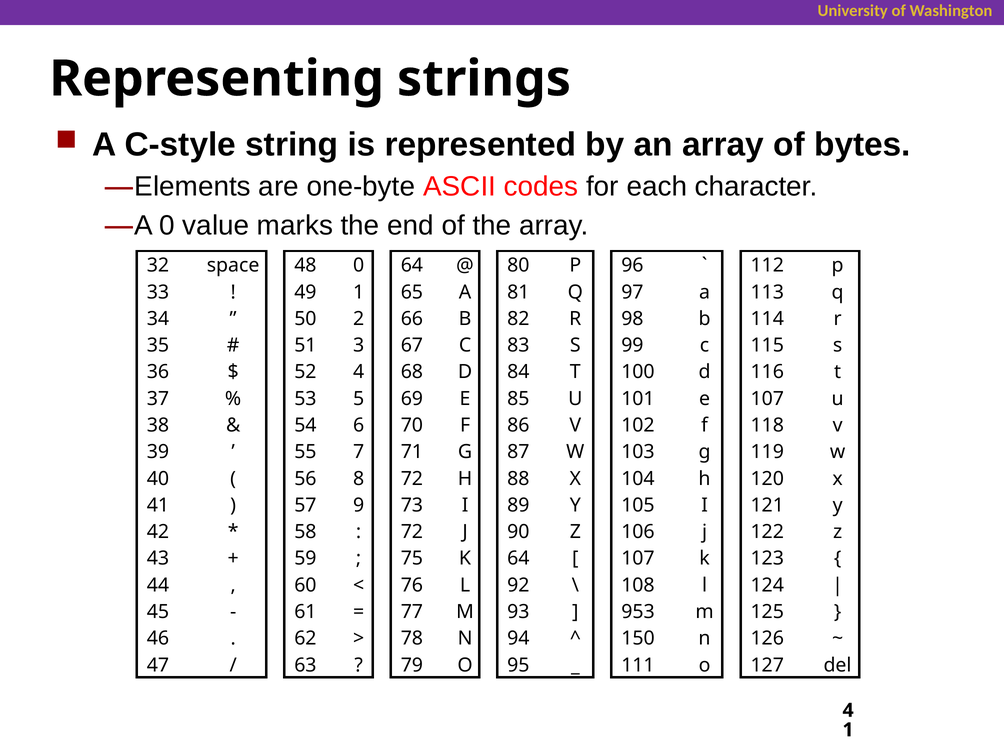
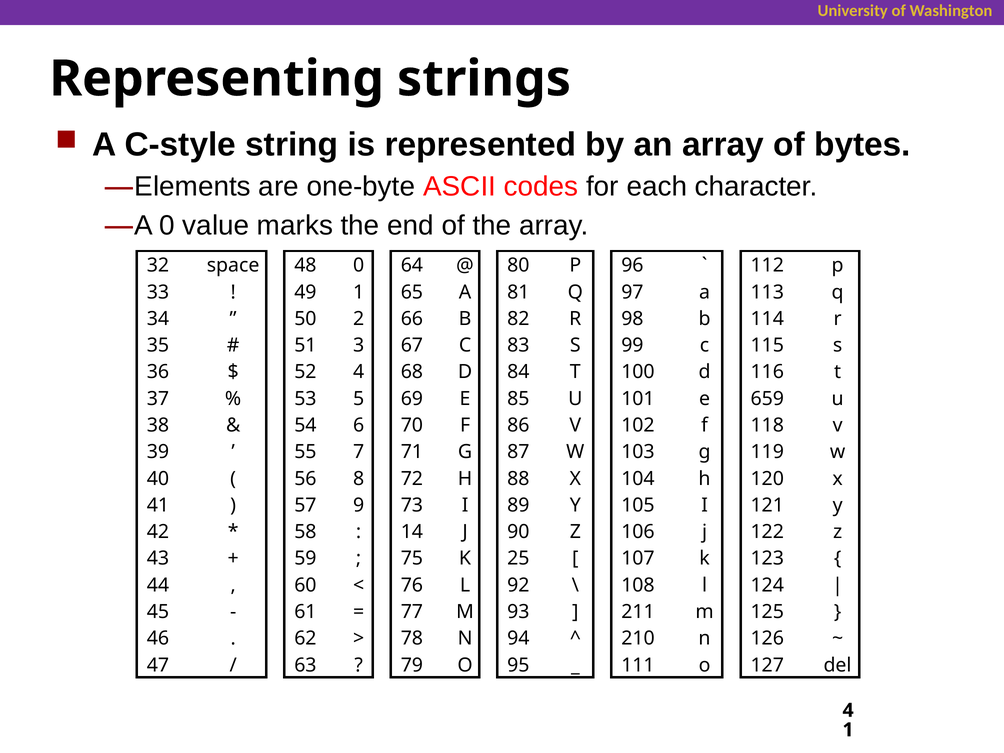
e 107: 107 -> 659 (767, 399)
72: 72 -> 14 (412, 532)
K 64: 64 -> 25 (518, 559)
953: 953 -> 211 (638, 612)
150: 150 -> 210 (638, 638)
